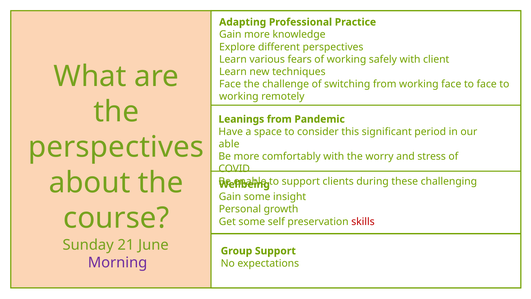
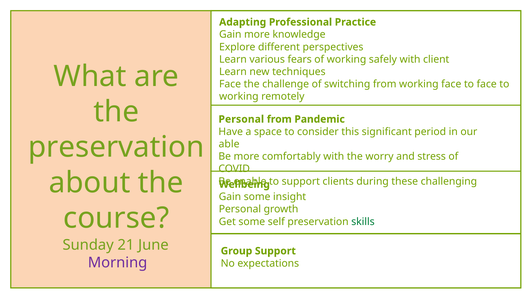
Leanings: Leanings -> Personal (241, 119)
perspectives: perspectives -> preservation (116, 147)
skills colour: red -> green (363, 221)
